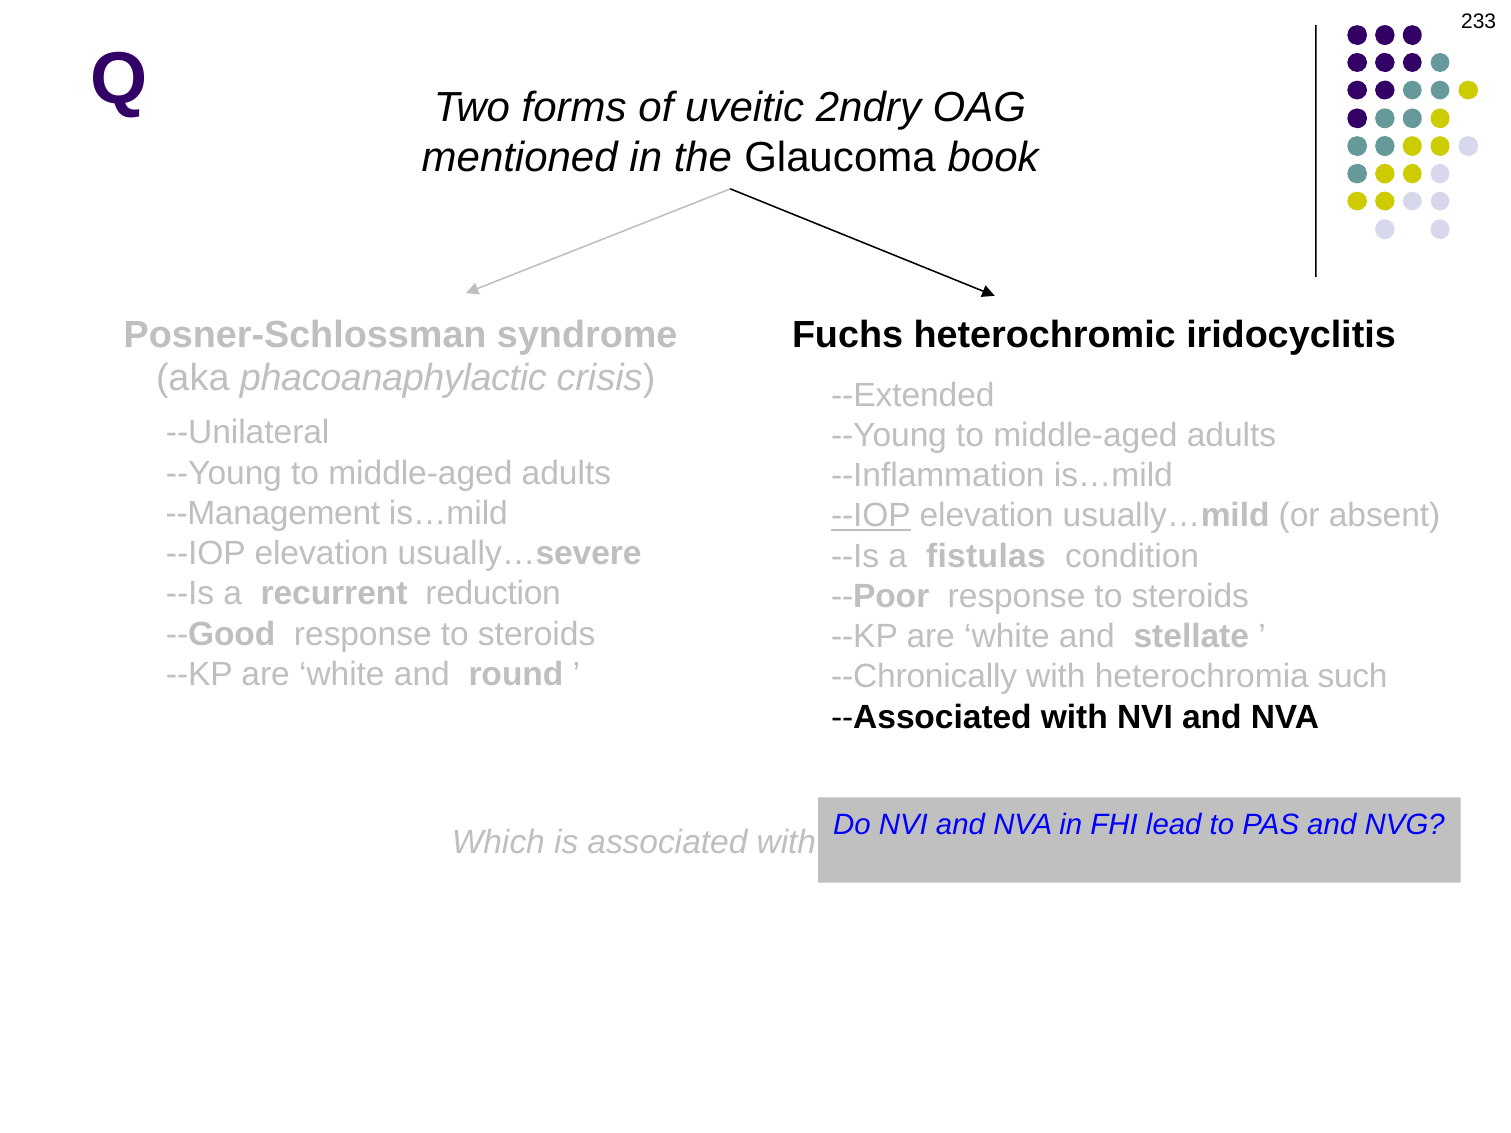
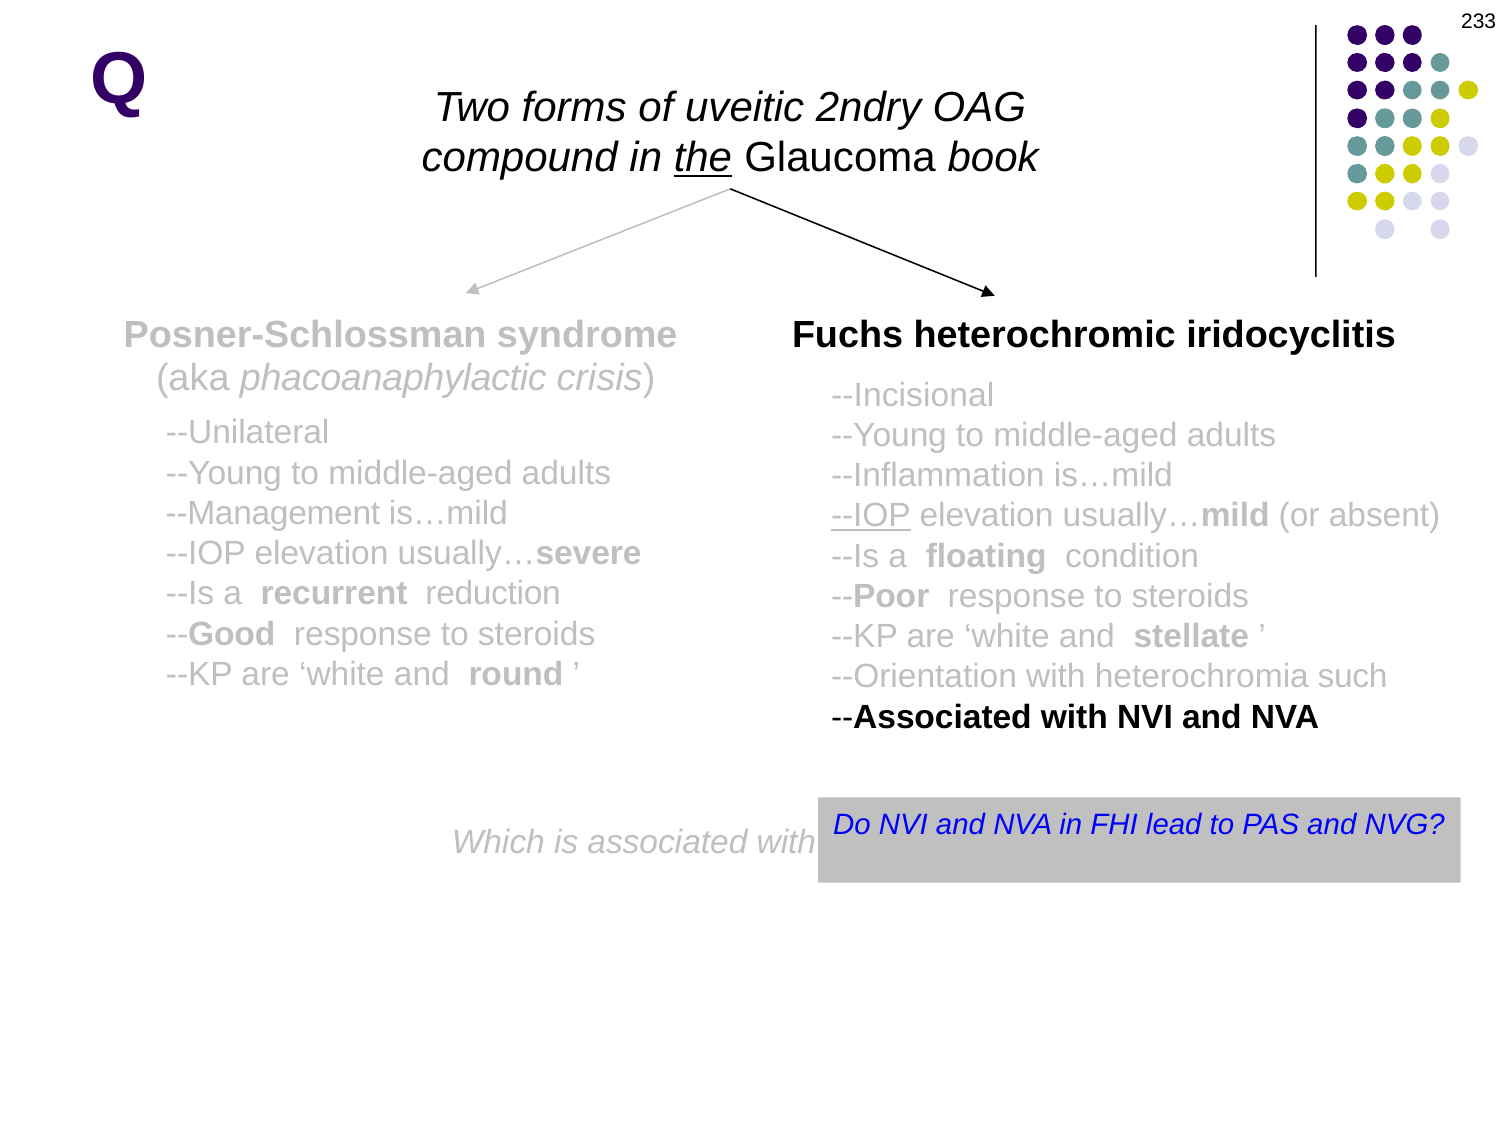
mentioned: mentioned -> compound (520, 158)
the underline: none -> present (703, 158)
--Extended: --Extended -> --Incisional (913, 395)
fistulas: fistulas -> floating (986, 556)
--Chronically: --Chronically -> --Orientation (924, 677)
